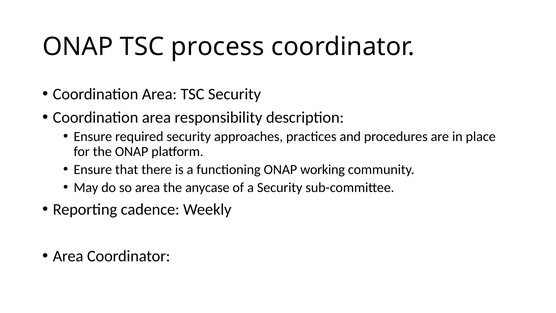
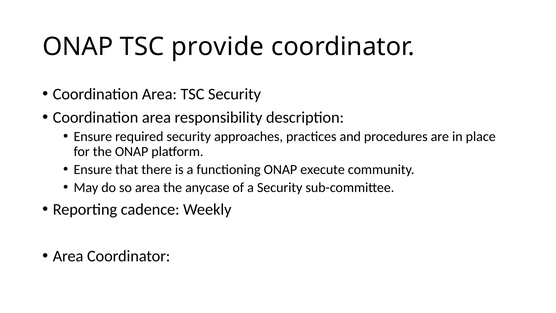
process: process -> provide (218, 47)
working: working -> execute (323, 169)
